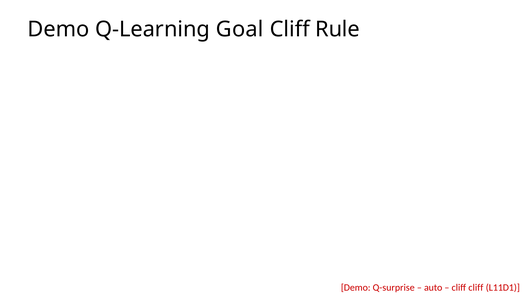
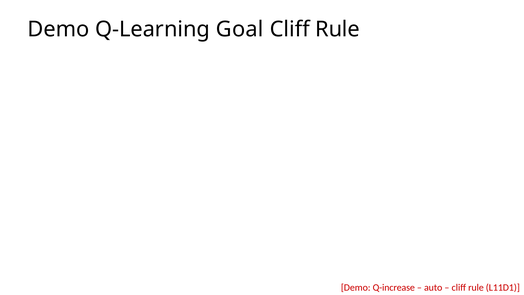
Q-surprise: Q-surprise -> Q-increase (394, 287)
cliff: cliff -> rule (476, 287)
